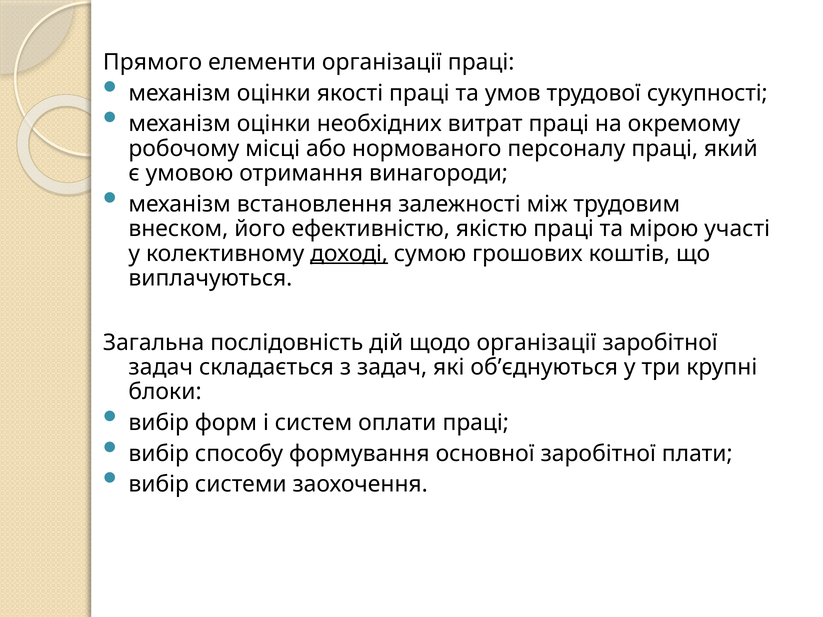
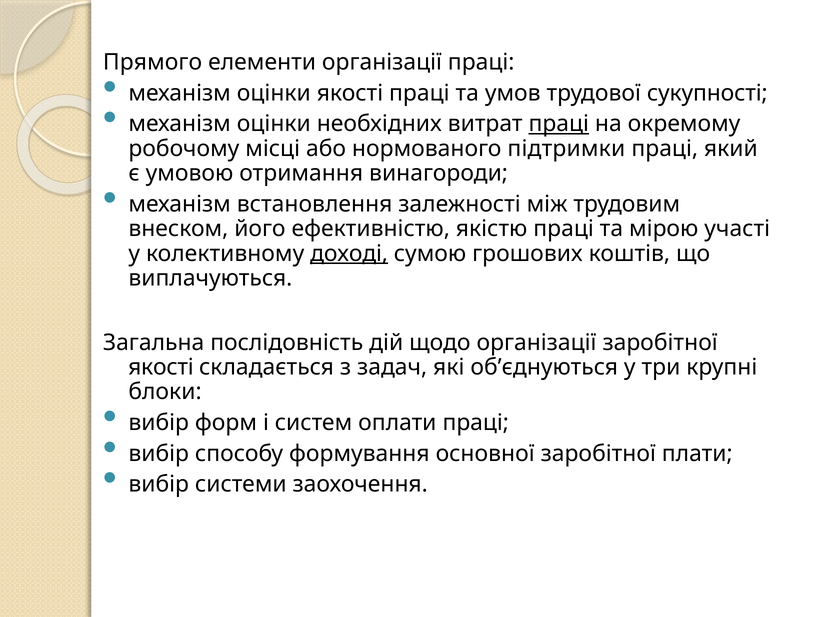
праці underline: none -> present (559, 124)
персоналу: персоналу -> підтримки (566, 149)
задач: задач -> якості (161, 367)
